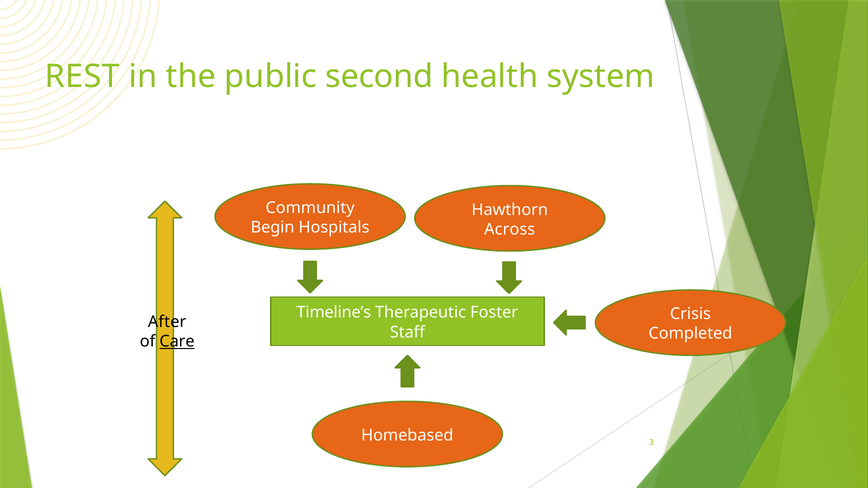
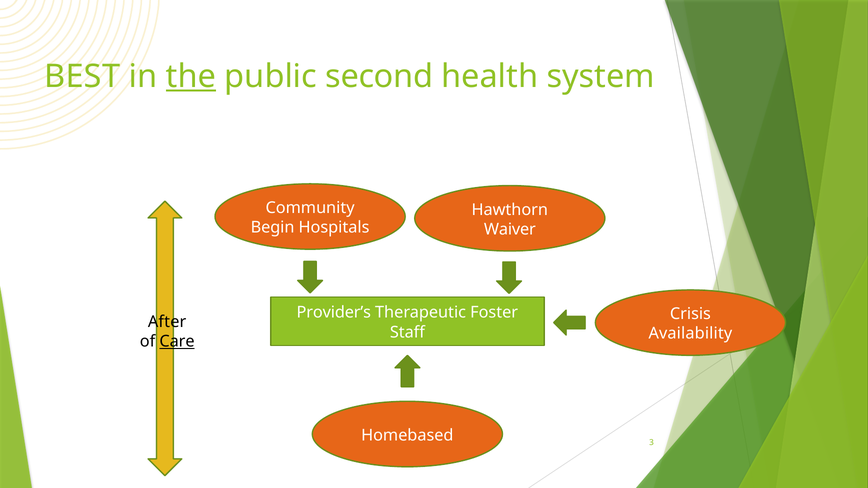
REST: REST -> BEST (82, 77)
the underline: none -> present (191, 77)
Across: Across -> Waiver (510, 229)
Timeline’s: Timeline’s -> Provider’s (334, 313)
Completed: Completed -> Availability (690, 334)
